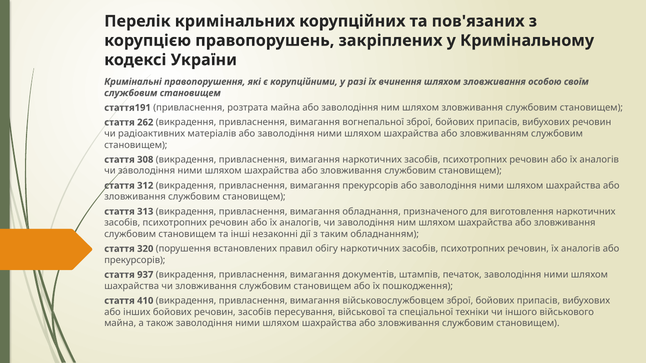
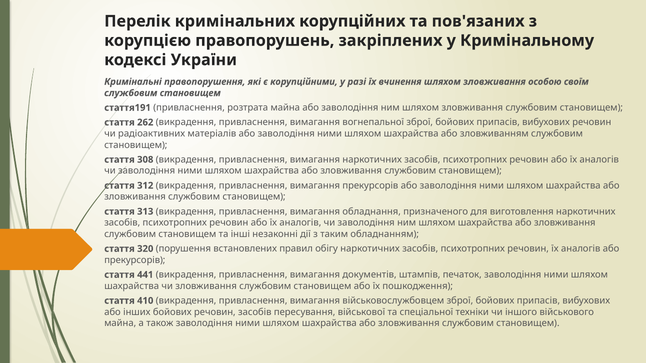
937: 937 -> 441 (145, 275)
